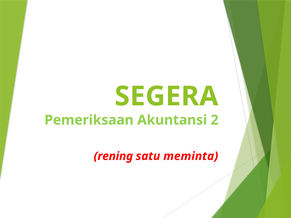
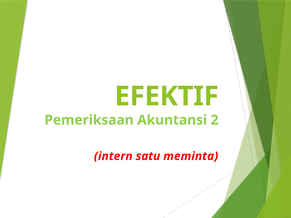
SEGERA: SEGERA -> EFEKTIF (167, 96)
rening: rening -> intern (113, 156)
